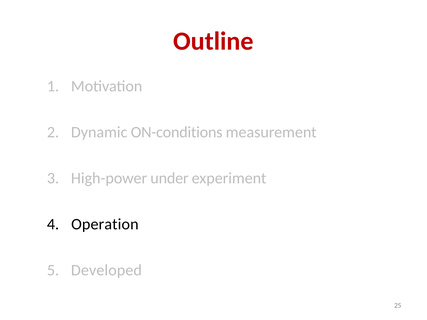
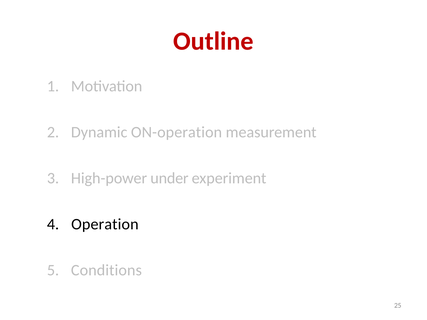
ON-conditions: ON-conditions -> ON-operation (177, 132)
Developed: Developed -> Conditions (106, 270)
